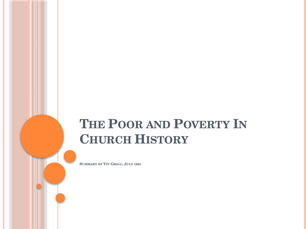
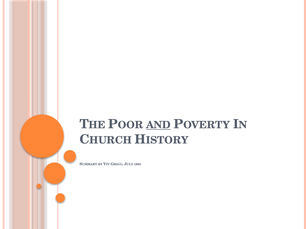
AND underline: none -> present (158, 125)
